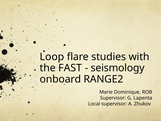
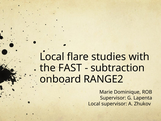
Loop: Loop -> Local (52, 57)
seismology: seismology -> subtraction (118, 68)
